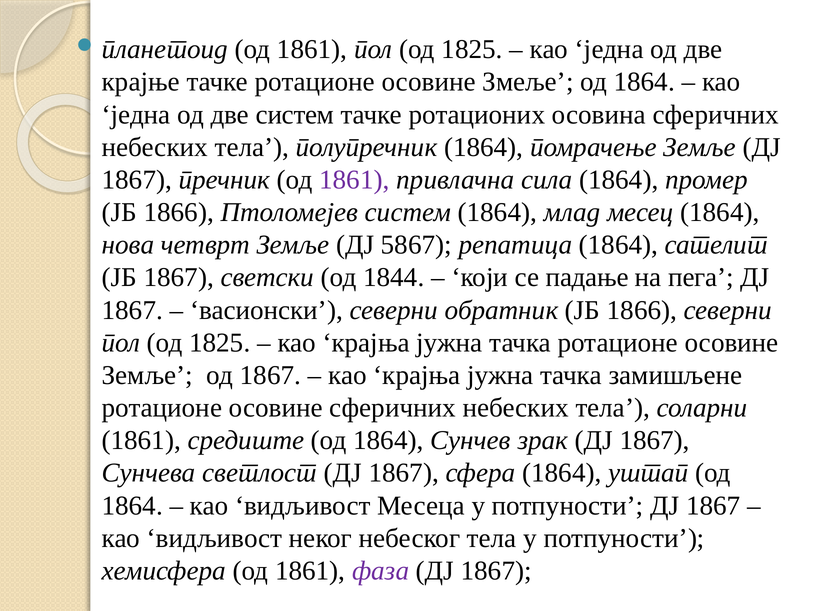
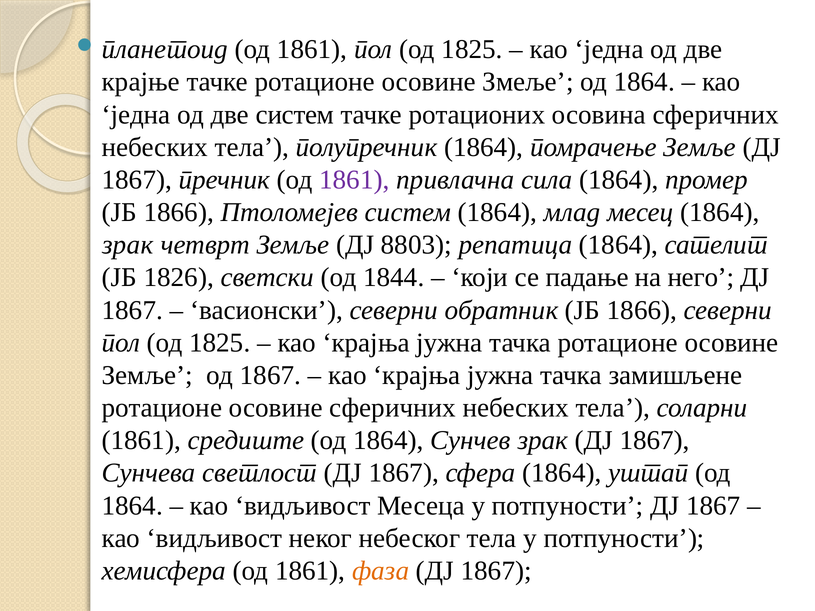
нова: нова -> зрак (128, 245)
5867: 5867 -> 8803 (416, 245)
ЈБ 1867: 1867 -> 1826 (179, 278)
пега: пега -> него (701, 278)
фаза colour: purple -> orange (381, 571)
